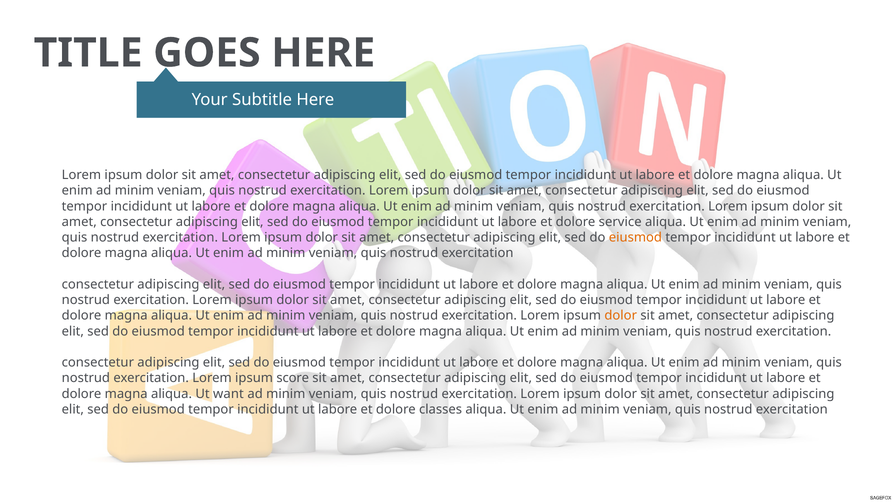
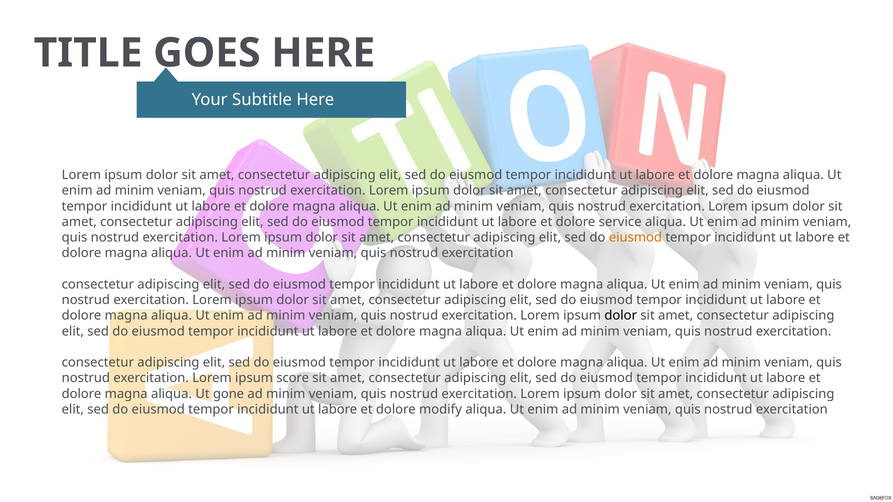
dolor colour: orange -> black (621, 316)
want: want -> gone (229, 394)
classes: classes -> modify (440, 410)
